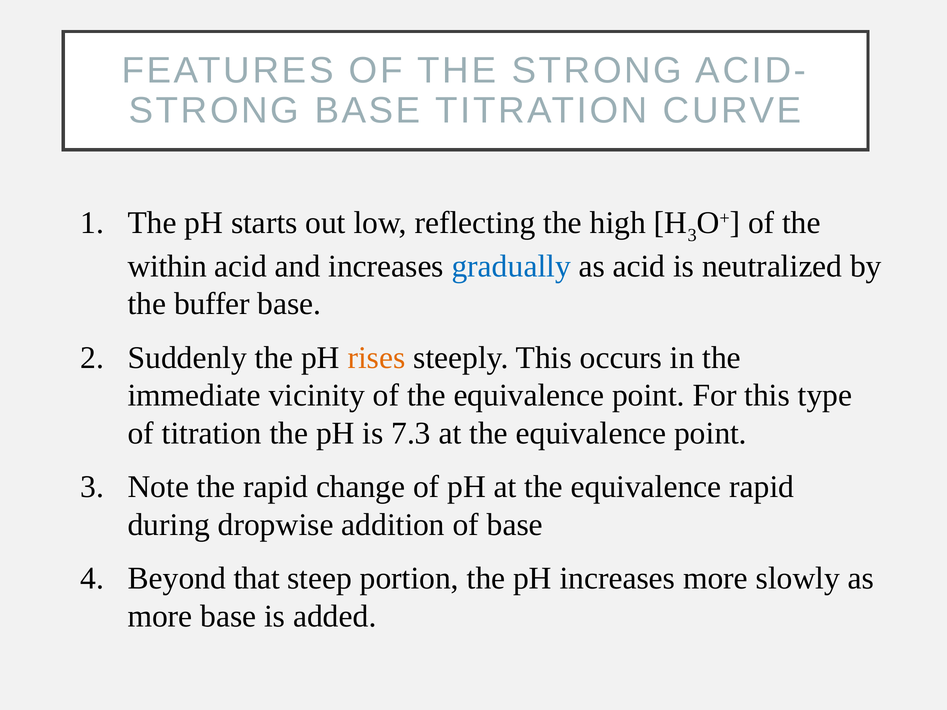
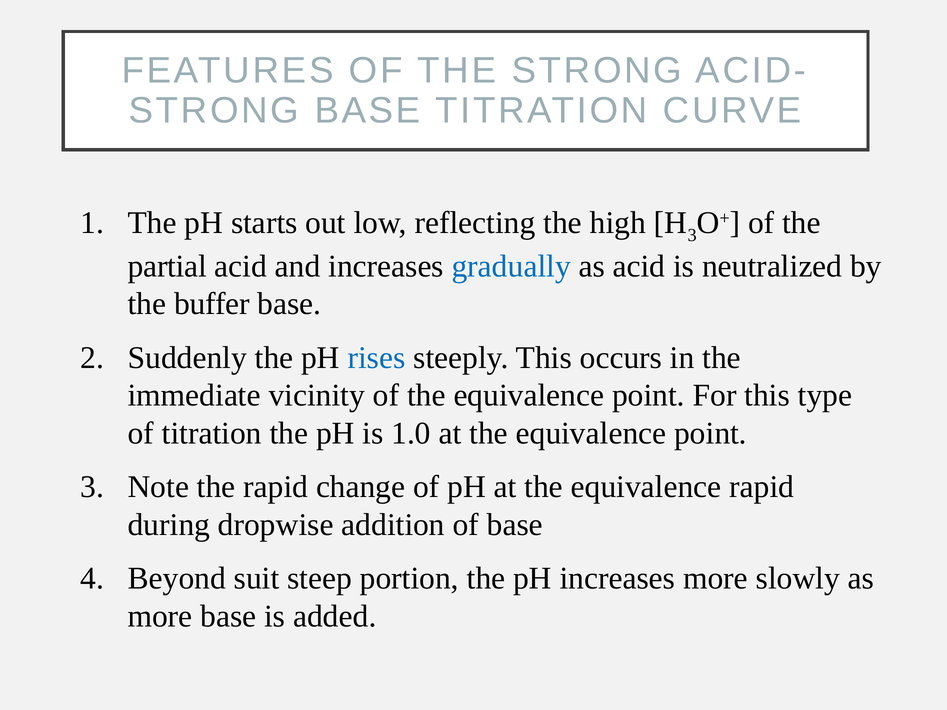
within: within -> partial (167, 266)
rises colour: orange -> blue (377, 358)
7.3: 7.3 -> 1.0 (411, 434)
that: that -> suit (257, 579)
